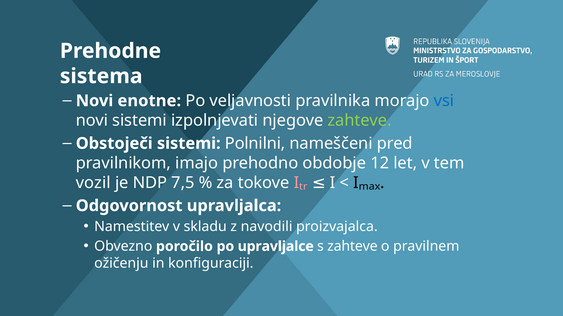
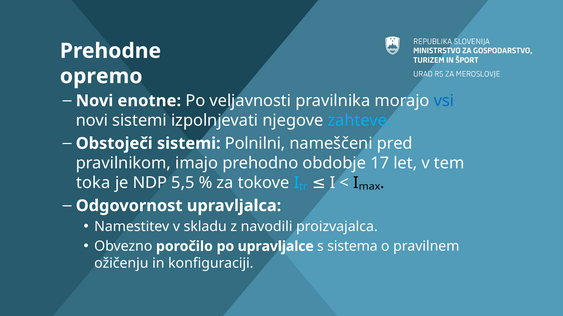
sistema: sistema -> opremo (101, 76)
zahteve colour: light green -> light blue (359, 121)
12: 12 -> 17 (380, 163)
vozil: vozil -> toka (93, 183)
7,5: 7,5 -> 5,5 (183, 183)
Iₜᵣ colour: pink -> light blue (301, 183)
s zahteve: zahteve -> sistema (352, 247)
